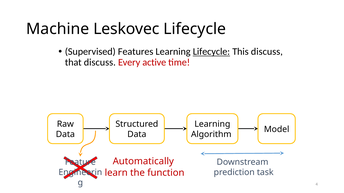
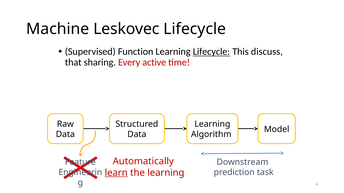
Features: Features -> Function (136, 52)
that discuss: discuss -> sharing (100, 63)
learn underline: none -> present (116, 173)
the function: function -> learning (166, 173)
